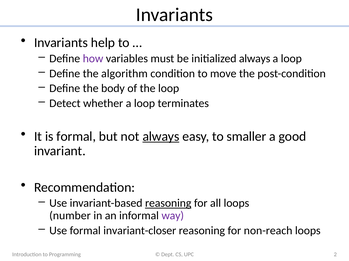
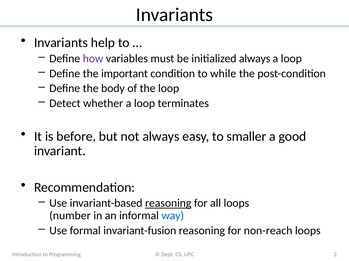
algorithm: algorithm -> important (125, 74)
move: move -> while (223, 74)
is formal: formal -> before (76, 137)
always underline: present -> none (161, 137)
way colour: purple -> blue (173, 216)
invariant-closer: invariant-closer -> invariant-fusion (140, 231)
